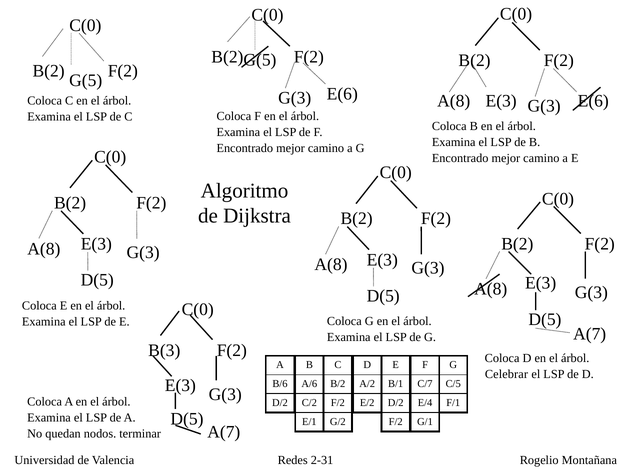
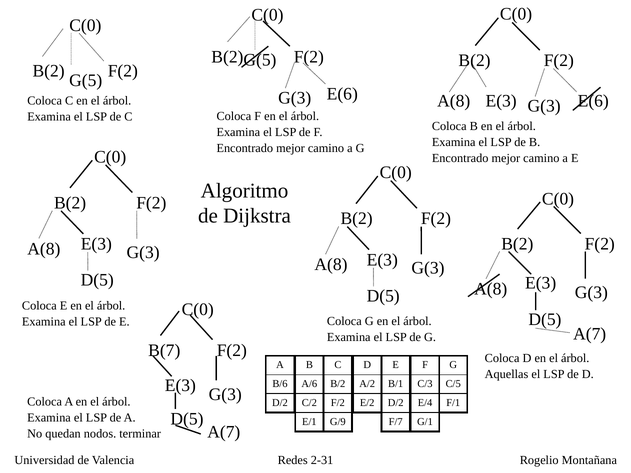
B(3: B(3 -> B(7 (164, 351)
Celebrar: Celebrar -> Aquellas (507, 374)
C/7: C/7 -> C/3 (425, 384)
G/2: G/2 -> G/9 (338, 422)
F/2: F/2 -> F/7 (396, 422)
